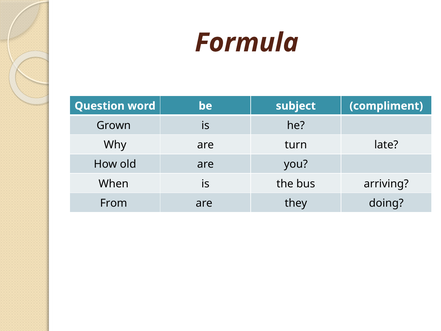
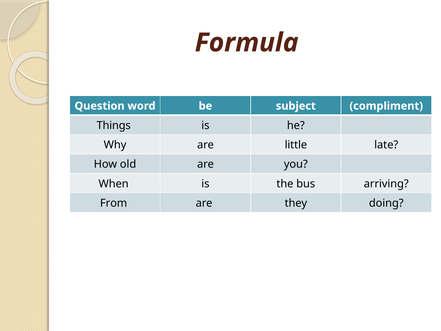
Grown: Grown -> Things (114, 125)
turn: turn -> little (296, 145)
